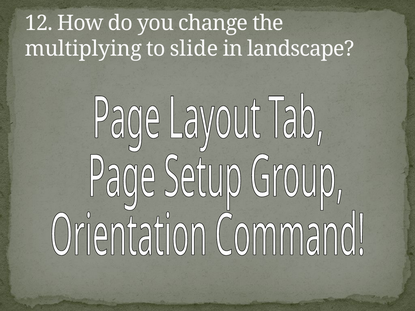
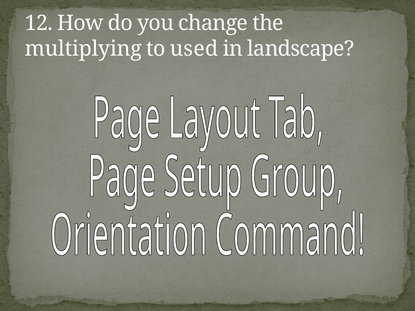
slide: slide -> used (194, 49)
